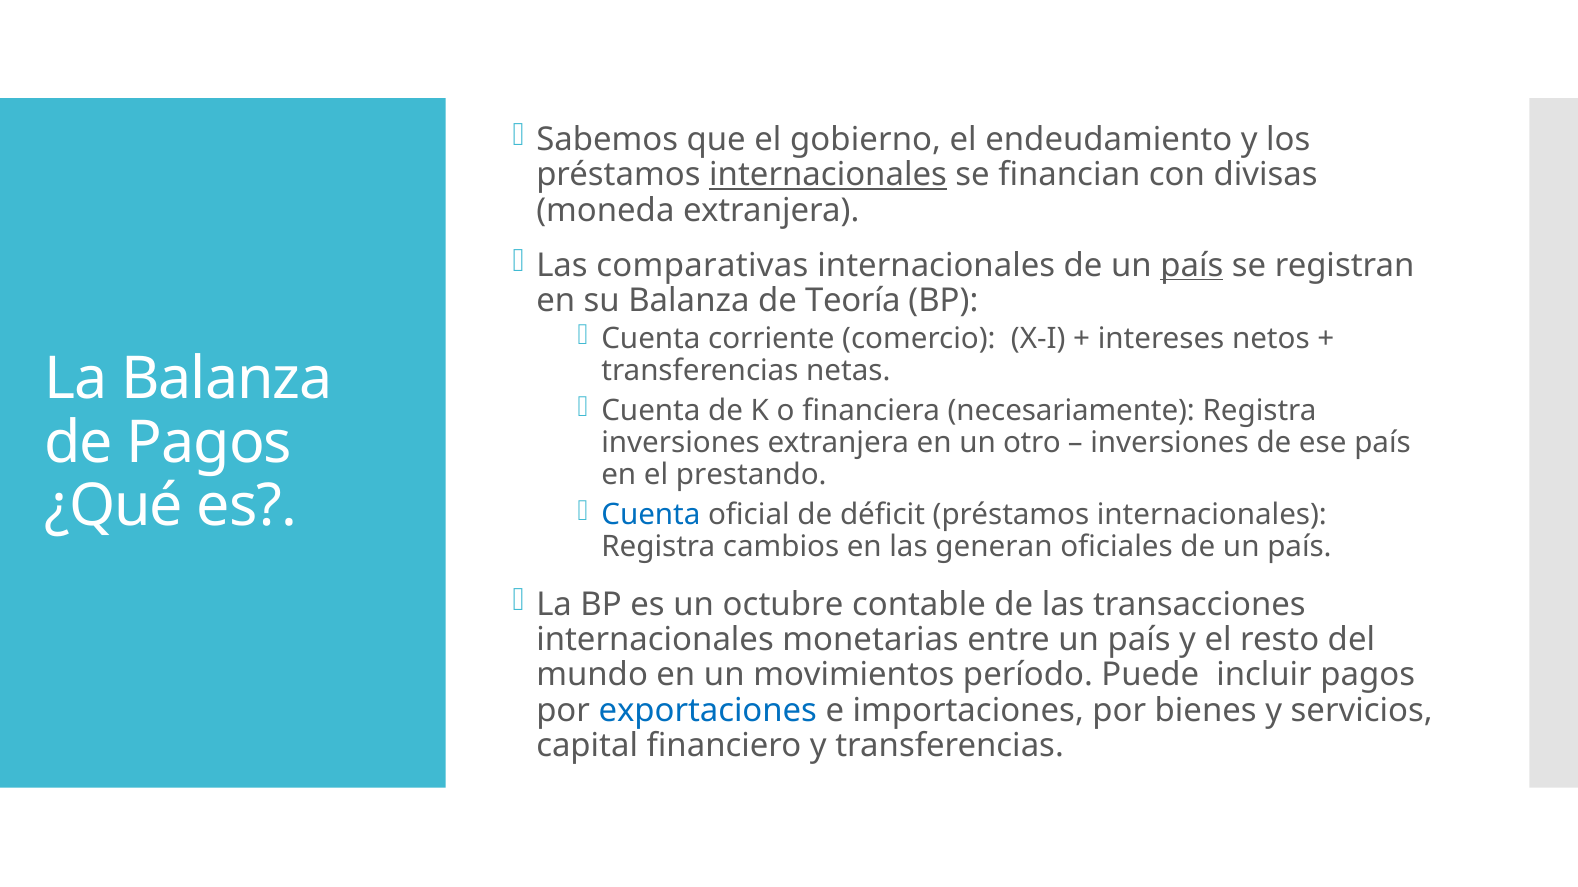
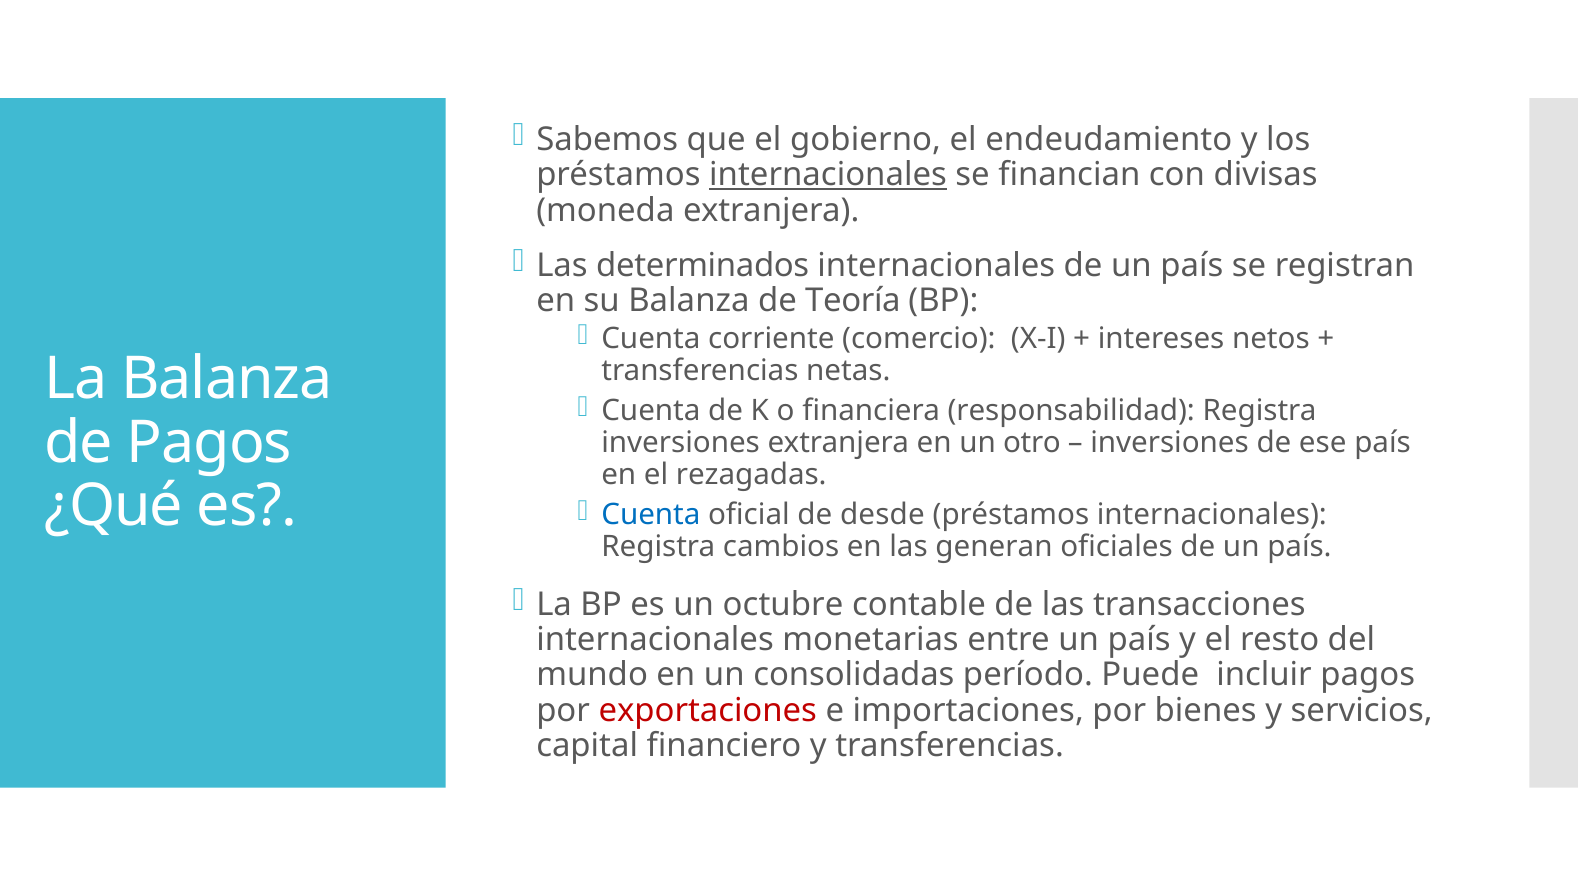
comparativas: comparativas -> determinados (703, 266)
país underline: present -> none (1192, 266)
necesariamente: necesariamente -> responsabilidad (1071, 411)
prestando: prestando -> rezagadas (751, 475)
déficit: déficit -> desde (882, 515)
movimientos: movimientos -> consolidadas (854, 676)
exportaciones colour: blue -> red (708, 711)
